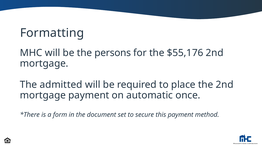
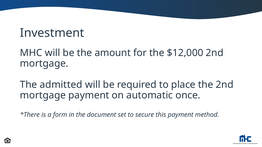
Formatting: Formatting -> Investment (52, 33)
persons: persons -> amount (113, 53)
$55,176: $55,176 -> $12,000 (185, 53)
